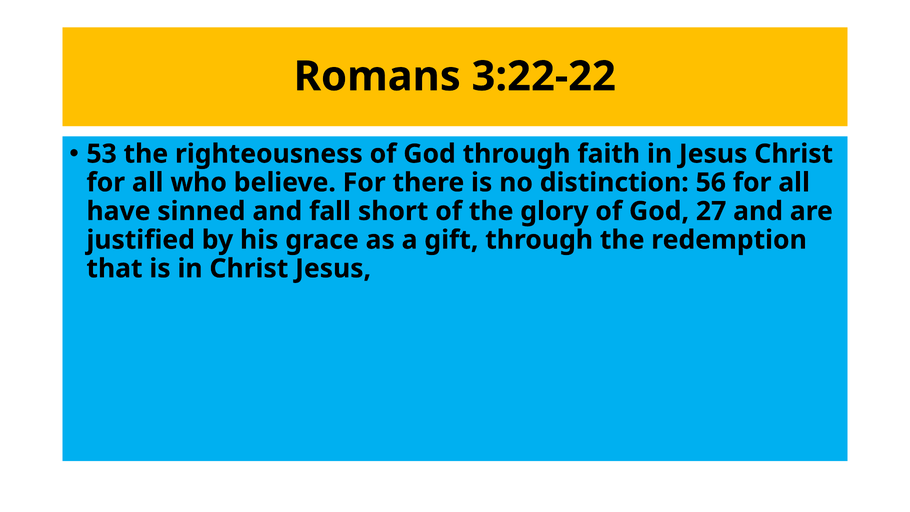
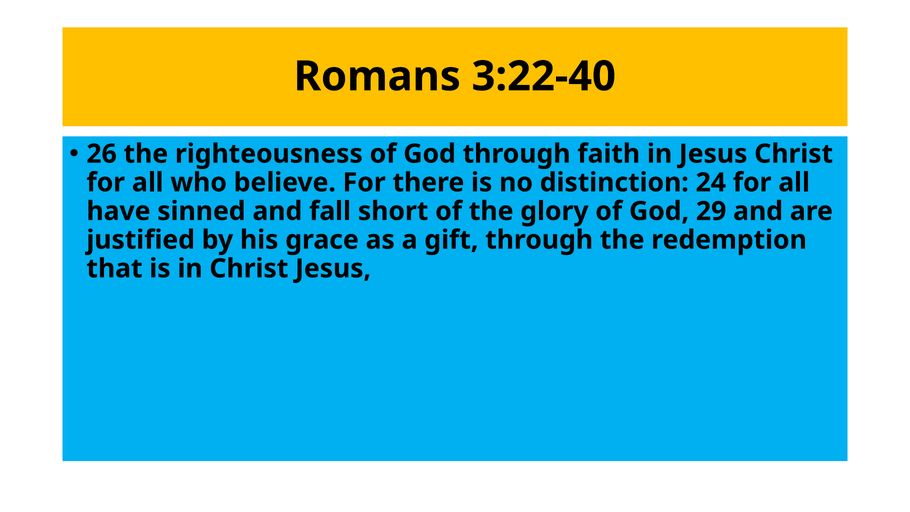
3:22-22: 3:22-22 -> 3:22-40 (544, 76)
53: 53 -> 26 (102, 154)
56: 56 -> 24 (711, 183)
27: 27 -> 29 (711, 211)
